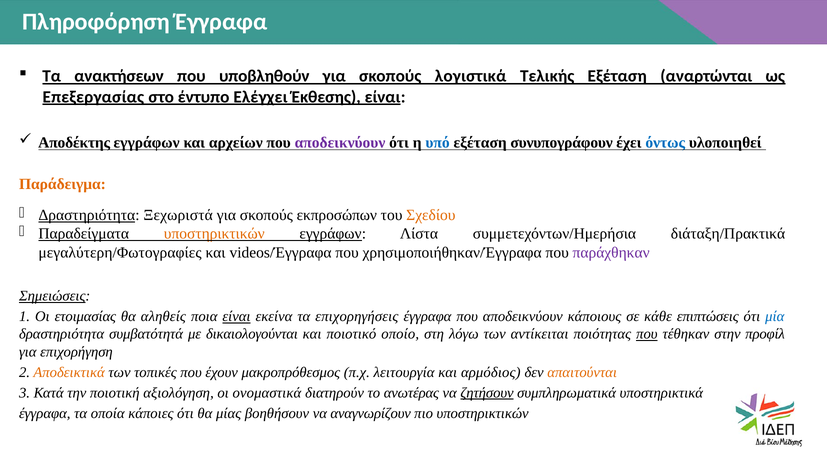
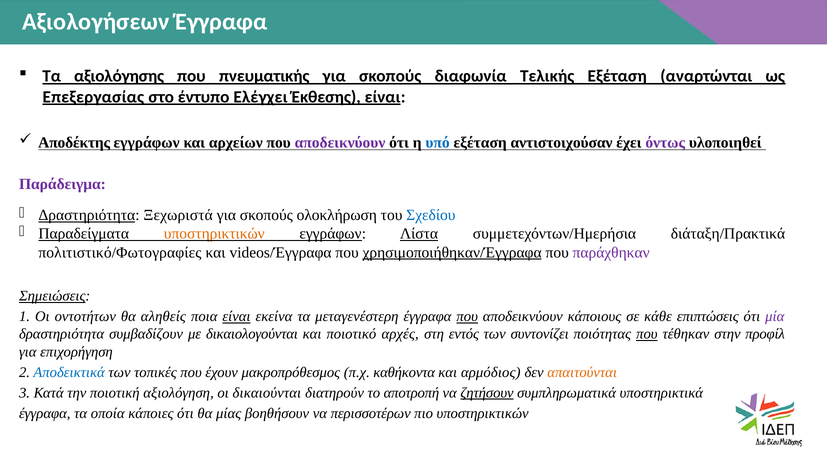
Πληροφόρηση: Πληροφόρηση -> Αξιολογήσεων (96, 22)
ανακτήσεων: ανακτήσεων -> αξιολόγησης (119, 76)
υποβληθούν: υποβληθούν -> πνευματικής (264, 76)
λογιστικά: λογιστικά -> διαφωνία (471, 76)
συνυπογράφουν: συνυπογράφουν -> αντιστοιχούσαν (562, 143)
όντως colour: blue -> purple (665, 143)
Παράδειγμα colour: orange -> purple (62, 184)
εκπροσώπων: εκπροσώπων -> ολοκλήρωση (337, 215)
Σχεδίου colour: orange -> blue (431, 215)
Λίστα underline: none -> present (419, 234)
μεγαλύτερη/Φωτογραφίες: μεγαλύτερη/Φωτογραφίες -> πολιτιστικό/Φωτογραφίες (120, 253)
χρησιμοποιήθηκαν/Έγγραφα underline: none -> present (452, 253)
ετοιμασίας: ετοιμασίας -> οντοτήτων (85, 317)
επιχορηγήσεις: επιχορηγήσεις -> μεταγενέστερη (357, 317)
που underline: none -> present (467, 317)
μία colour: blue -> purple (775, 317)
συμβατότητά: συμβατότητά -> συμβαδίζουν (146, 334)
οποίο: οποίο -> αρχές (400, 334)
λόγω: λόγω -> εντός (464, 334)
αντίκειται: αντίκειται -> συντονίζει (540, 334)
Αποδεικτικά colour: orange -> blue (69, 372)
λειτουργία: λειτουργία -> καθήκοντα (404, 372)
ονομαστικά: ονομαστικά -> δικαιούνται (267, 393)
ανωτέρας: ανωτέρας -> αποτροπή (411, 393)
αναγνωρίζουν: αναγνωρίζουν -> περισσοτέρων (371, 413)
